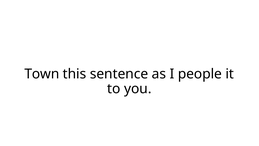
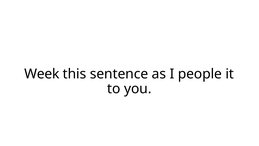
Town: Town -> Week (42, 74)
